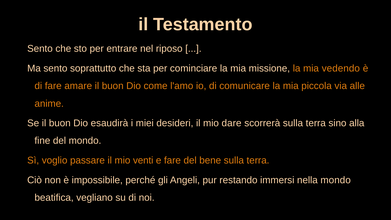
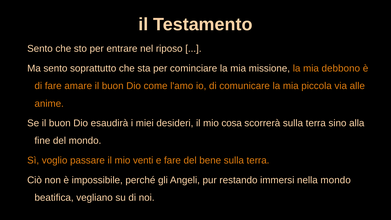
vedendo: vedendo -> debbono (341, 68)
dare: dare -> cosa (232, 123)
